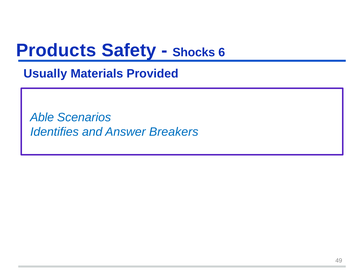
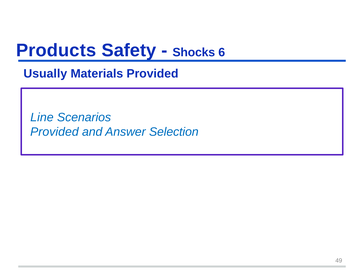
Able: Able -> Line (42, 117)
Identifies: Identifies -> Provided (54, 132)
Breakers: Breakers -> Selection (174, 132)
